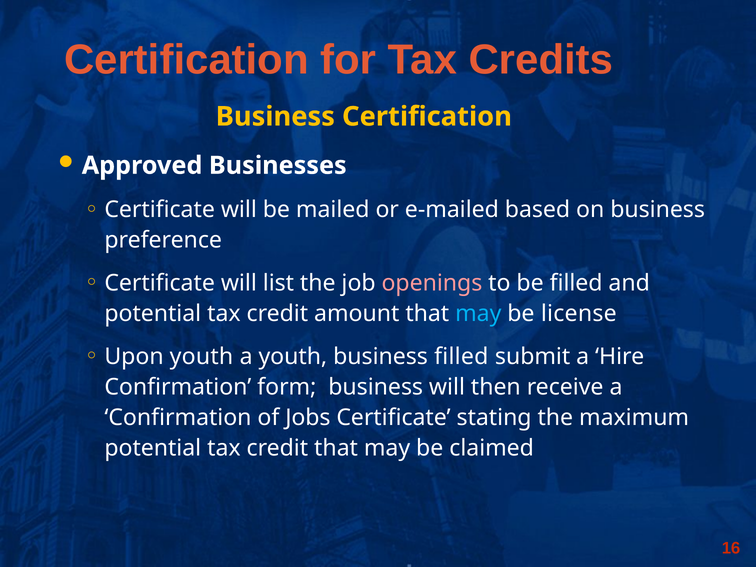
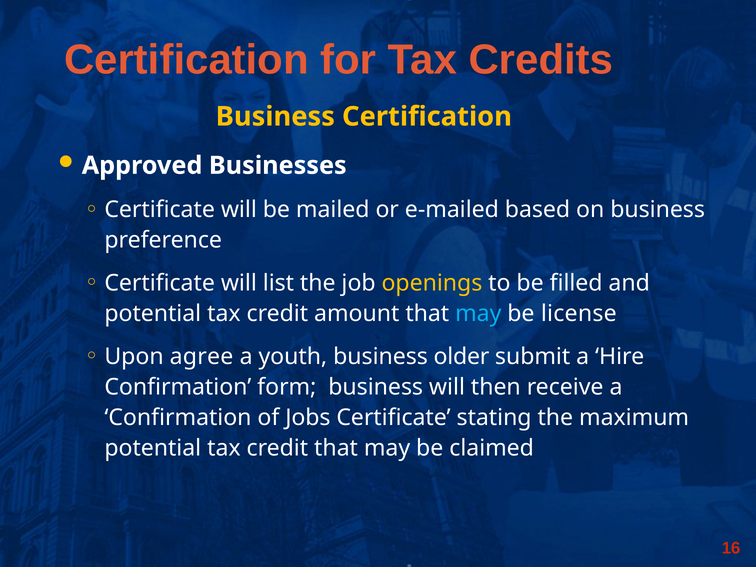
openings colour: pink -> yellow (432, 283)
Upon youth: youth -> agree (201, 357)
business filled: filled -> older (461, 357)
